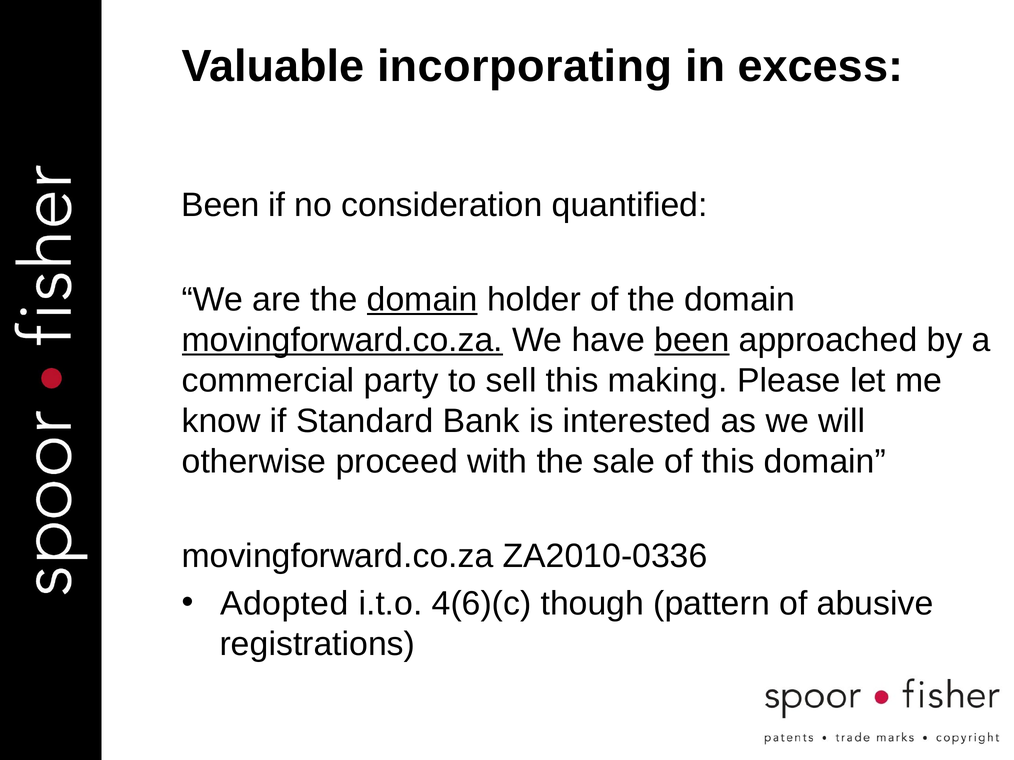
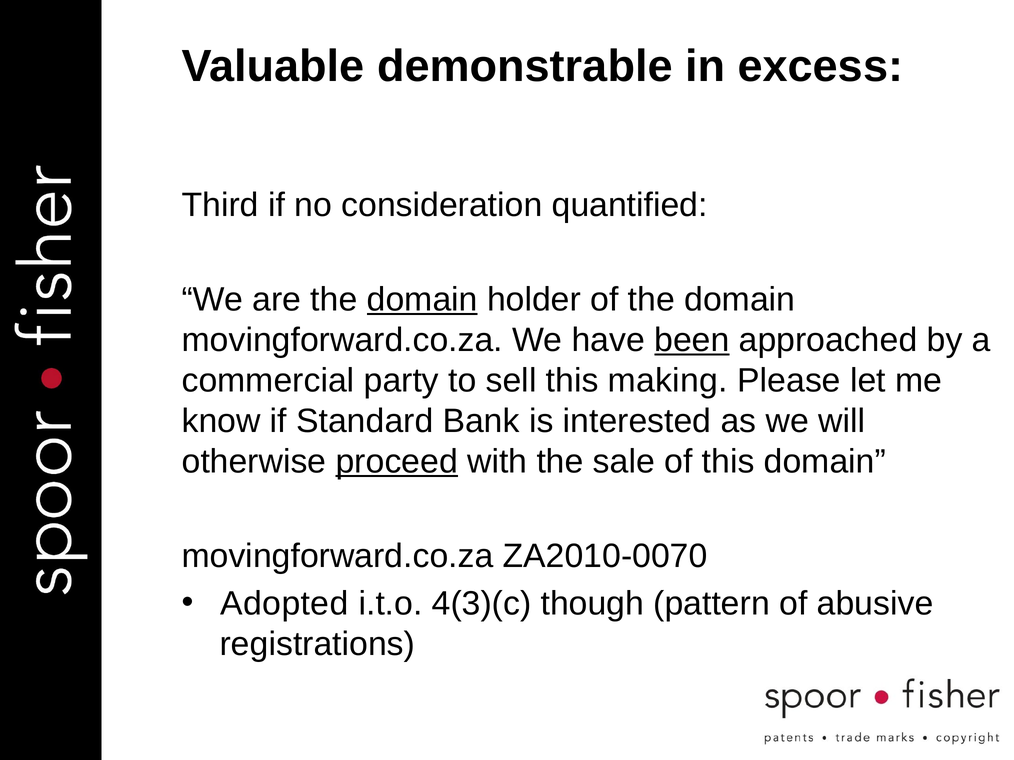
incorporating: incorporating -> demonstrable (525, 66)
Been: Been -> Third (220, 205)
movingforward.co.za underline: present -> none (342, 340)
proceed underline: none -> present (397, 462)
ZA2010-0336: ZA2010-0336 -> ZA2010-0070 (605, 557)
4(6)(c: 4(6)(c -> 4(3)(c (482, 604)
